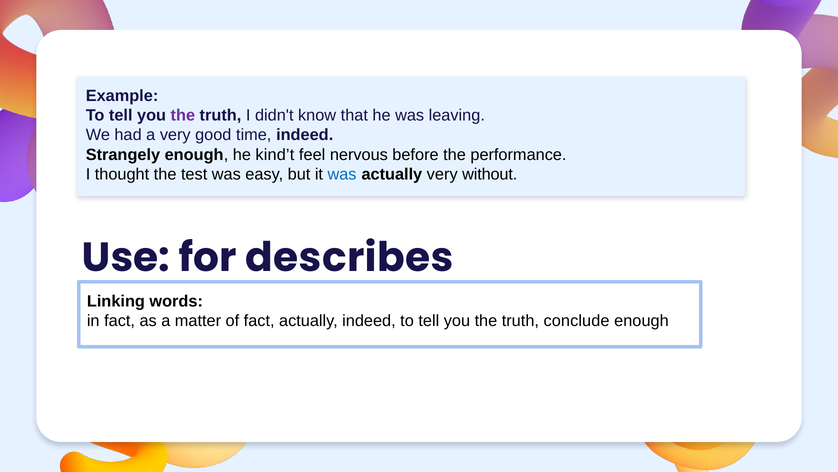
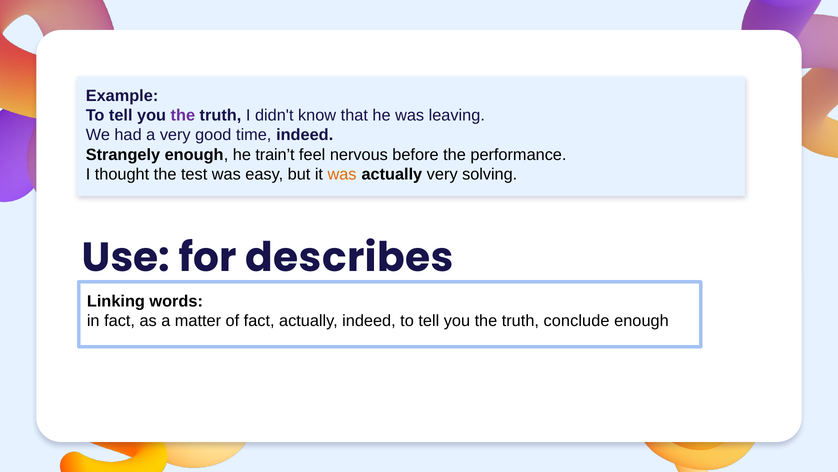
kind’t: kind’t -> train’t (275, 154)
was colour: blue -> orange (342, 174)
without: without -> solving (490, 174)
